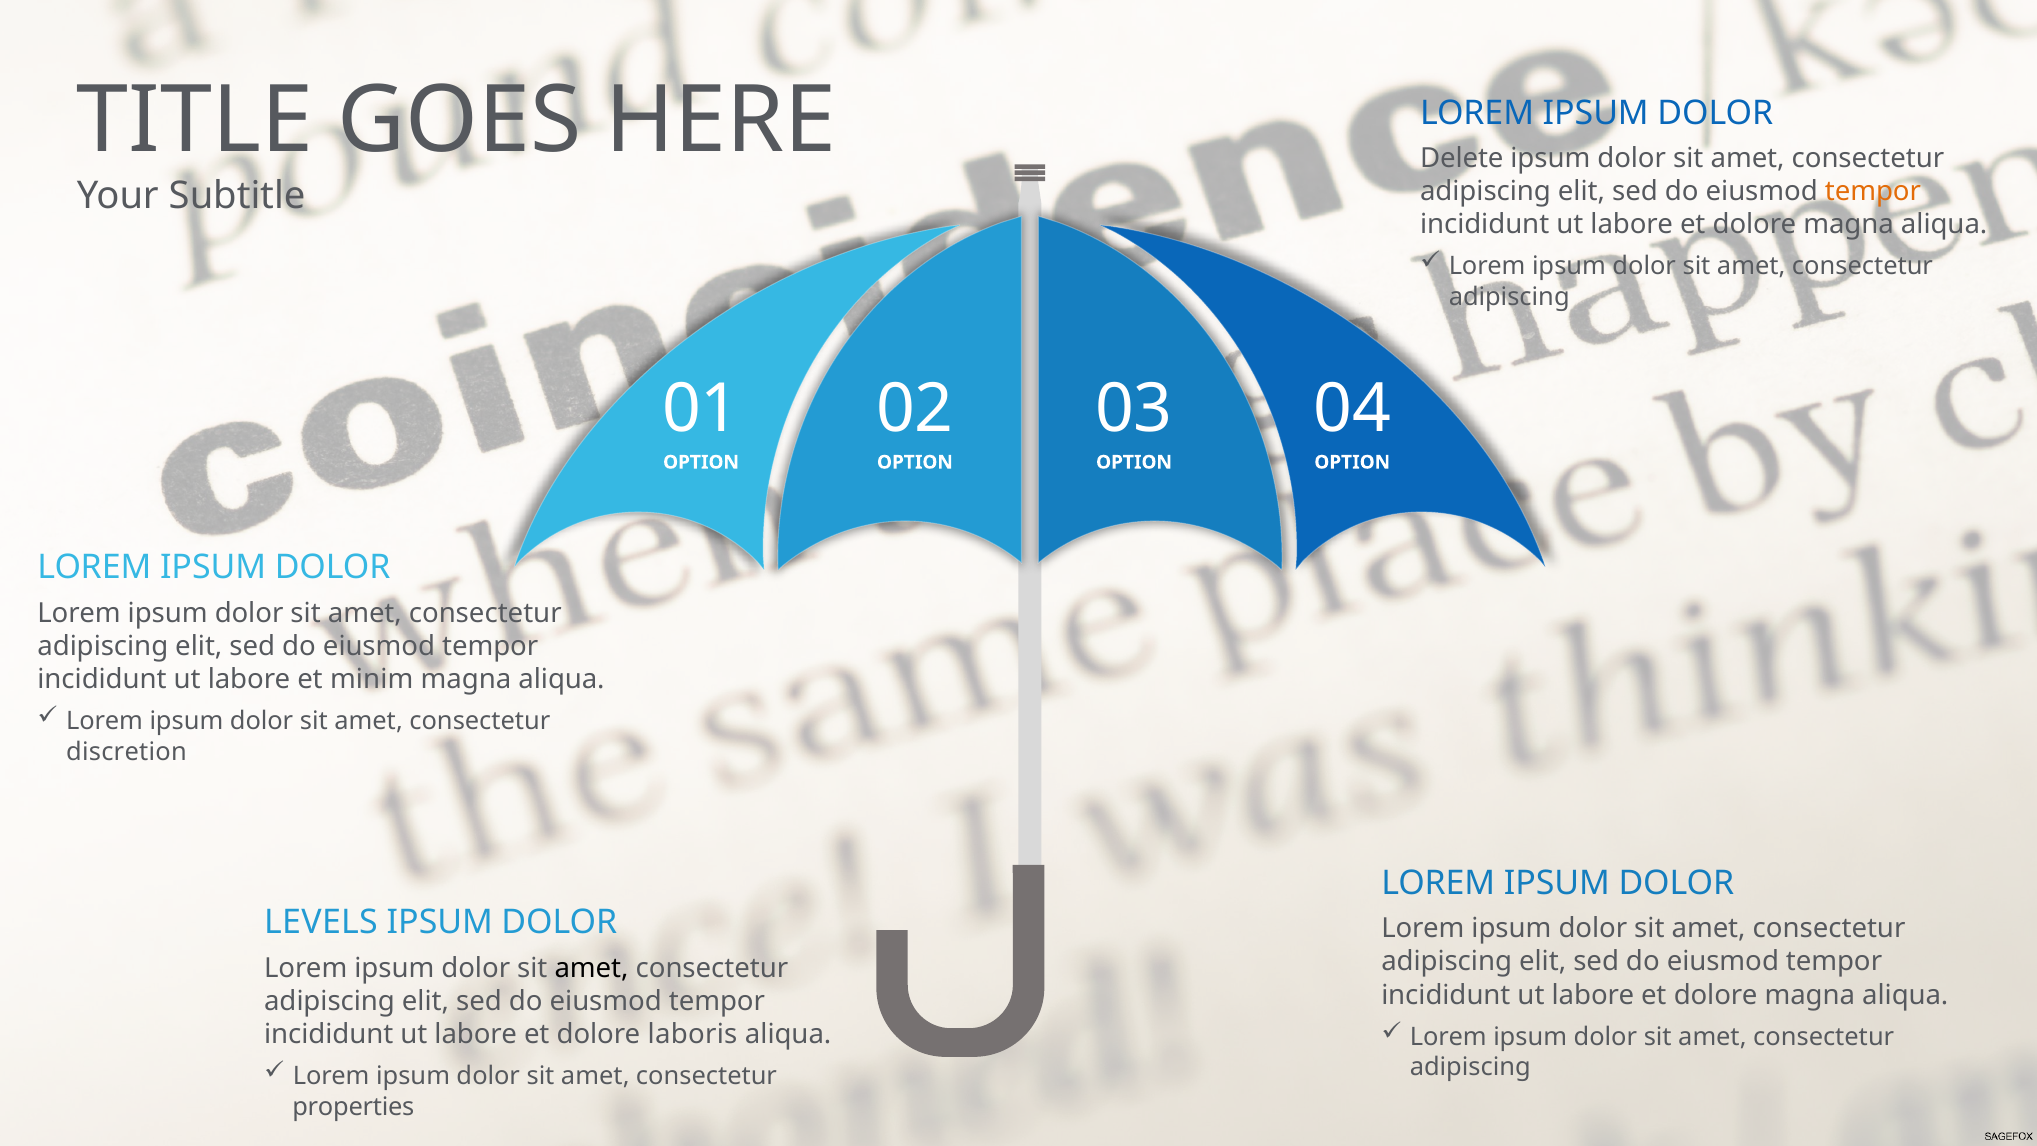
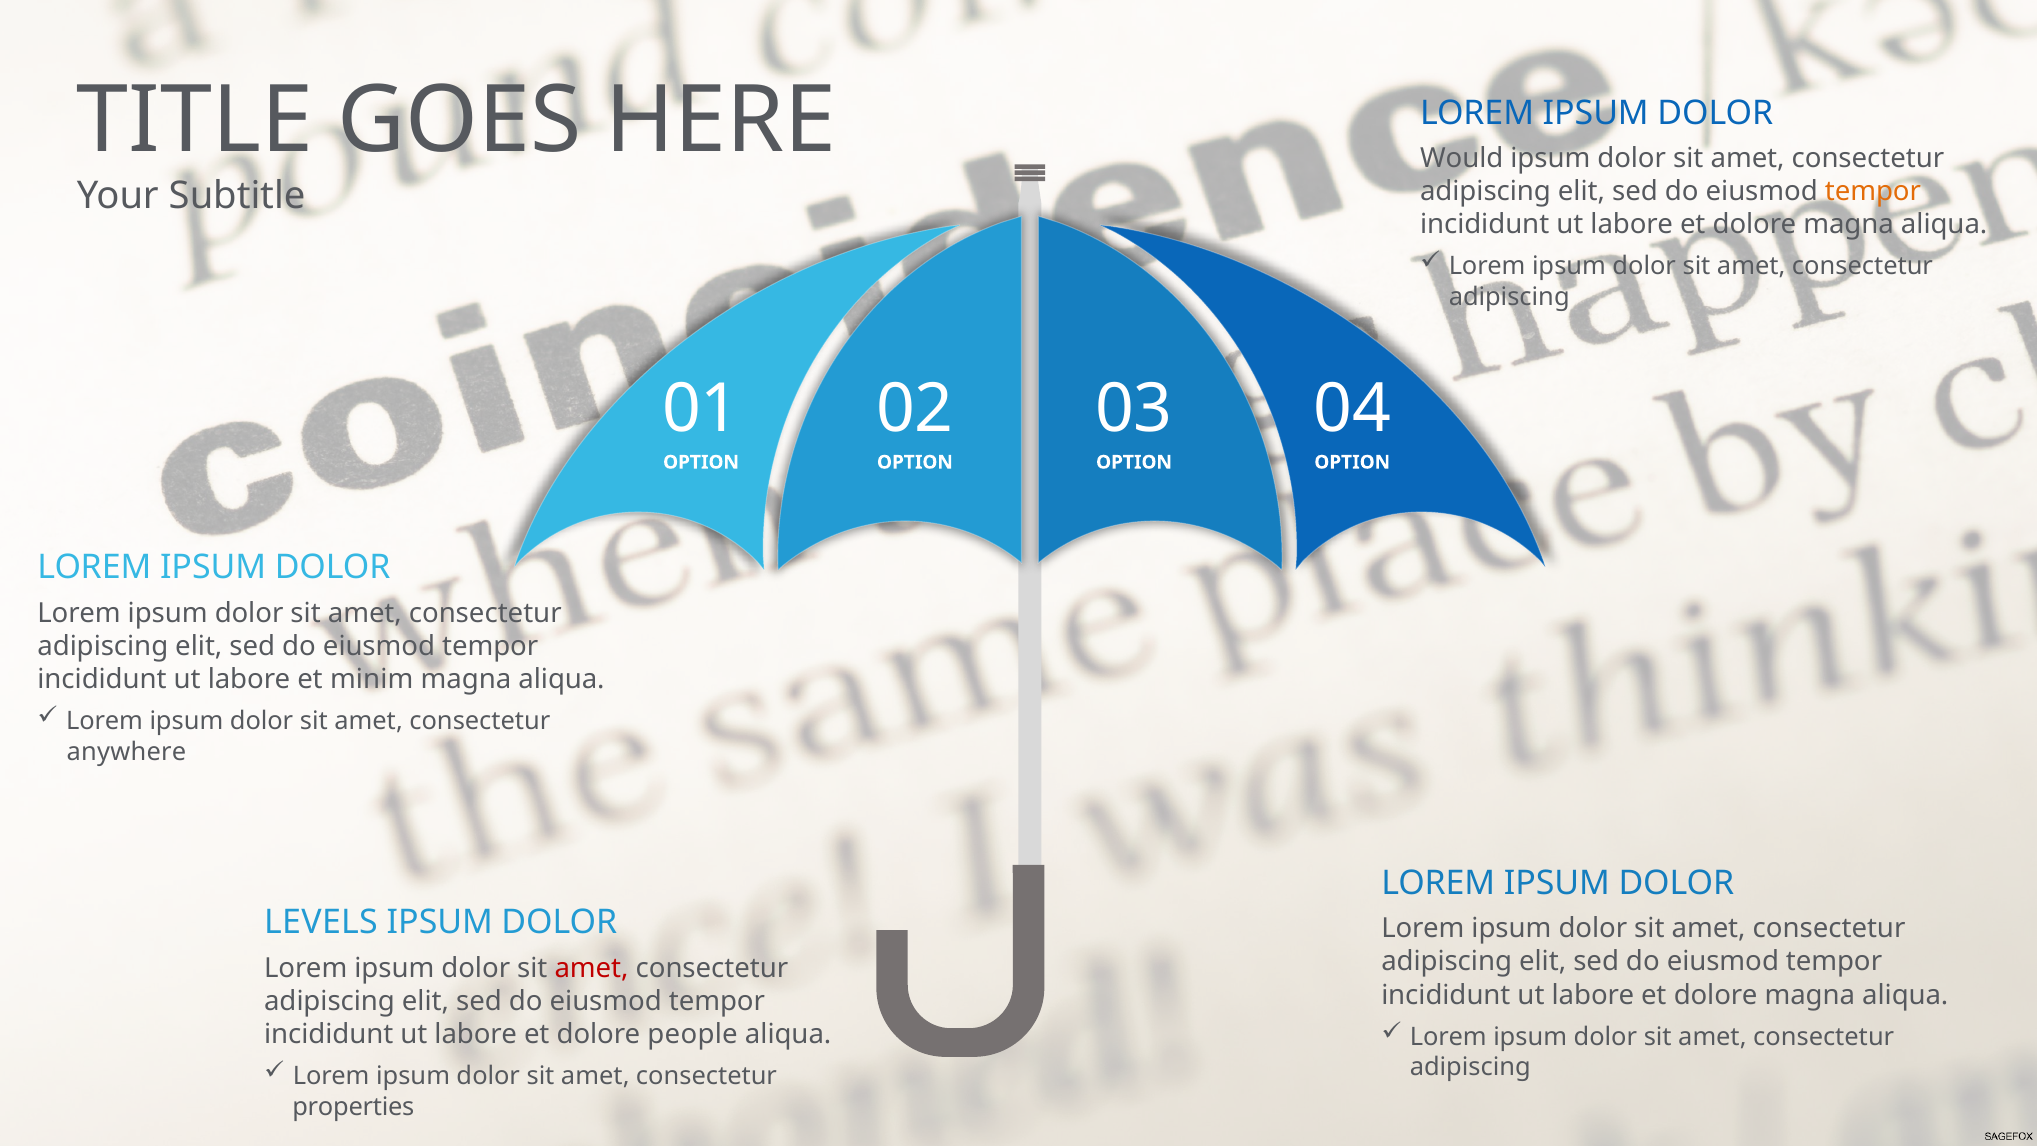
Delete: Delete -> Would (1462, 158)
discretion: discretion -> anywhere (126, 752)
amet colour: black -> red (592, 968)
laboris: laboris -> people (693, 1034)
